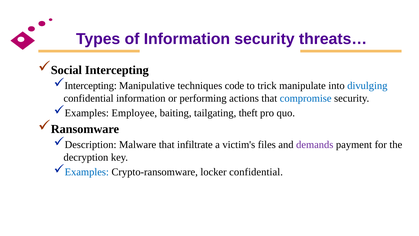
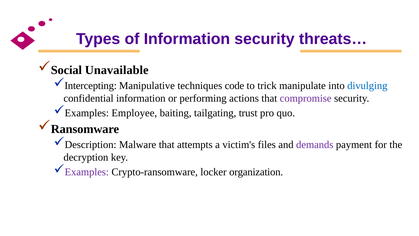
Social Intercepting: Intercepting -> Unavailable (117, 70)
compromise colour: blue -> purple (306, 98)
theft: theft -> trust (248, 113)
infiltrate: infiltrate -> attempts (195, 145)
Examples colour: blue -> purple (87, 172)
locker confidential: confidential -> organization (256, 172)
